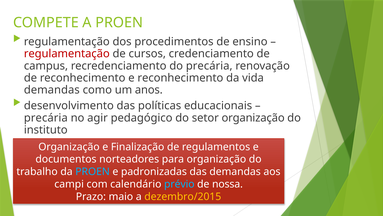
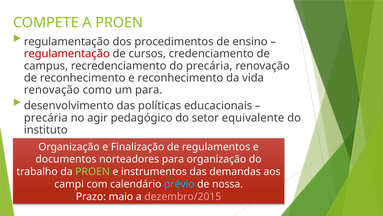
demandas: demandas -> renovação (52, 90)
um anos: anos -> para (149, 90)
setor organização: organização -> equivalente (253, 117)
PROEN colour: light blue -> light green (93, 171)
padronizadas: padronizadas -> instrumentos (154, 171)
dezembro/2015 colour: yellow -> pink (183, 196)
